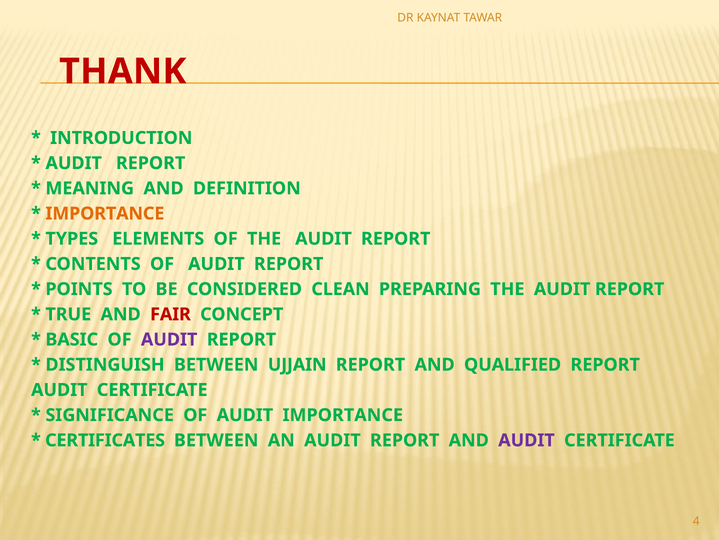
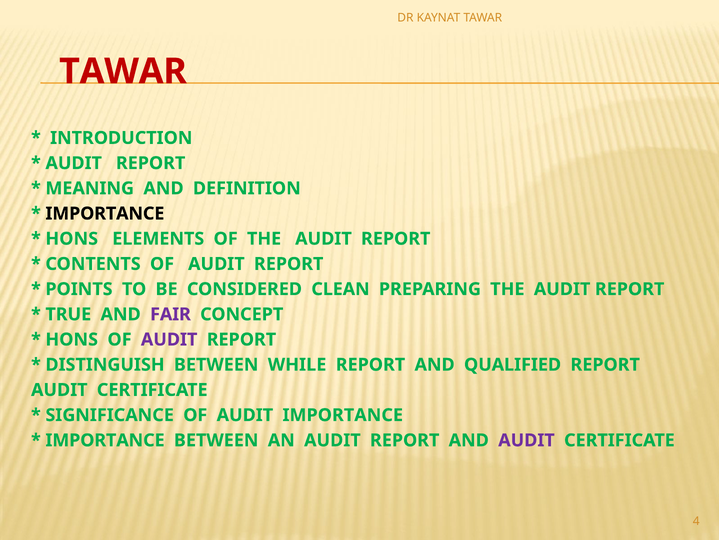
THANK: THANK -> TAWAR (123, 71)
IMPORTANCE colour: orange -> black (105, 213)
TYPES: TYPES -> HONS (72, 238)
FAIR colour: red -> purple (170, 314)
BASIC: BASIC -> HONS (72, 339)
UJJAIN: UJJAIN -> WHILE (297, 364)
CERTIFICATES: CERTIFICATES -> IMPORTANCE (105, 440)
